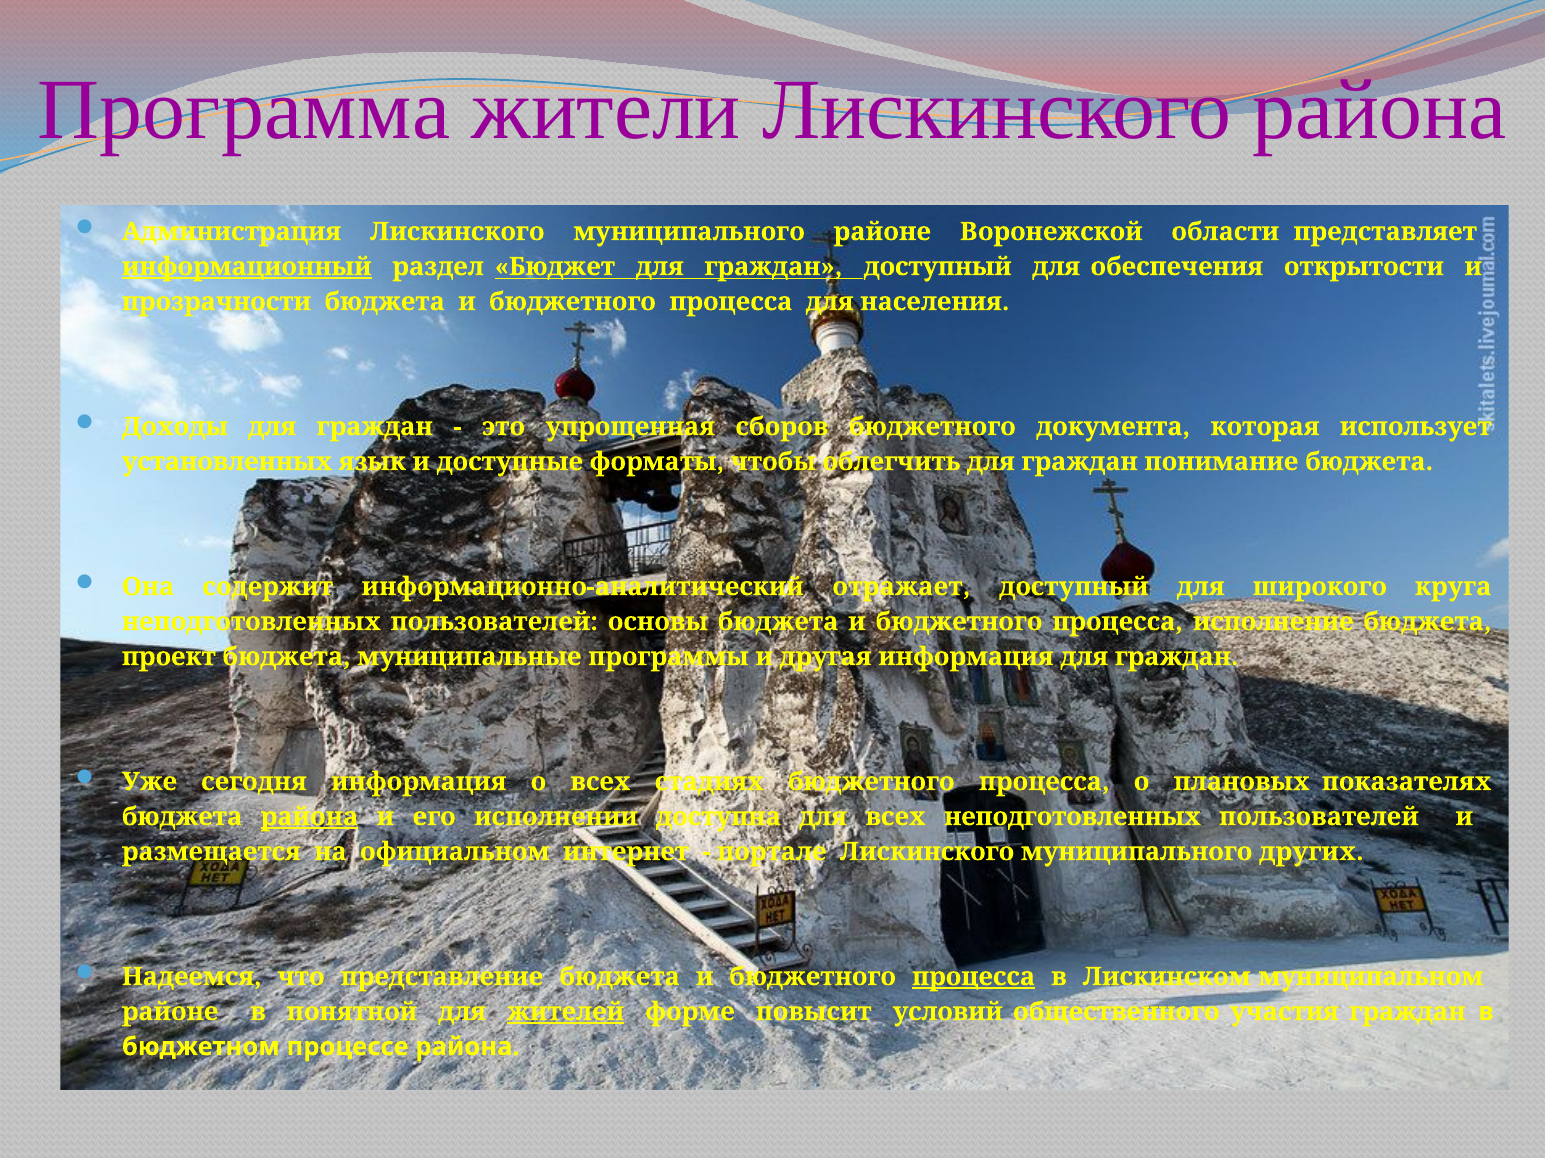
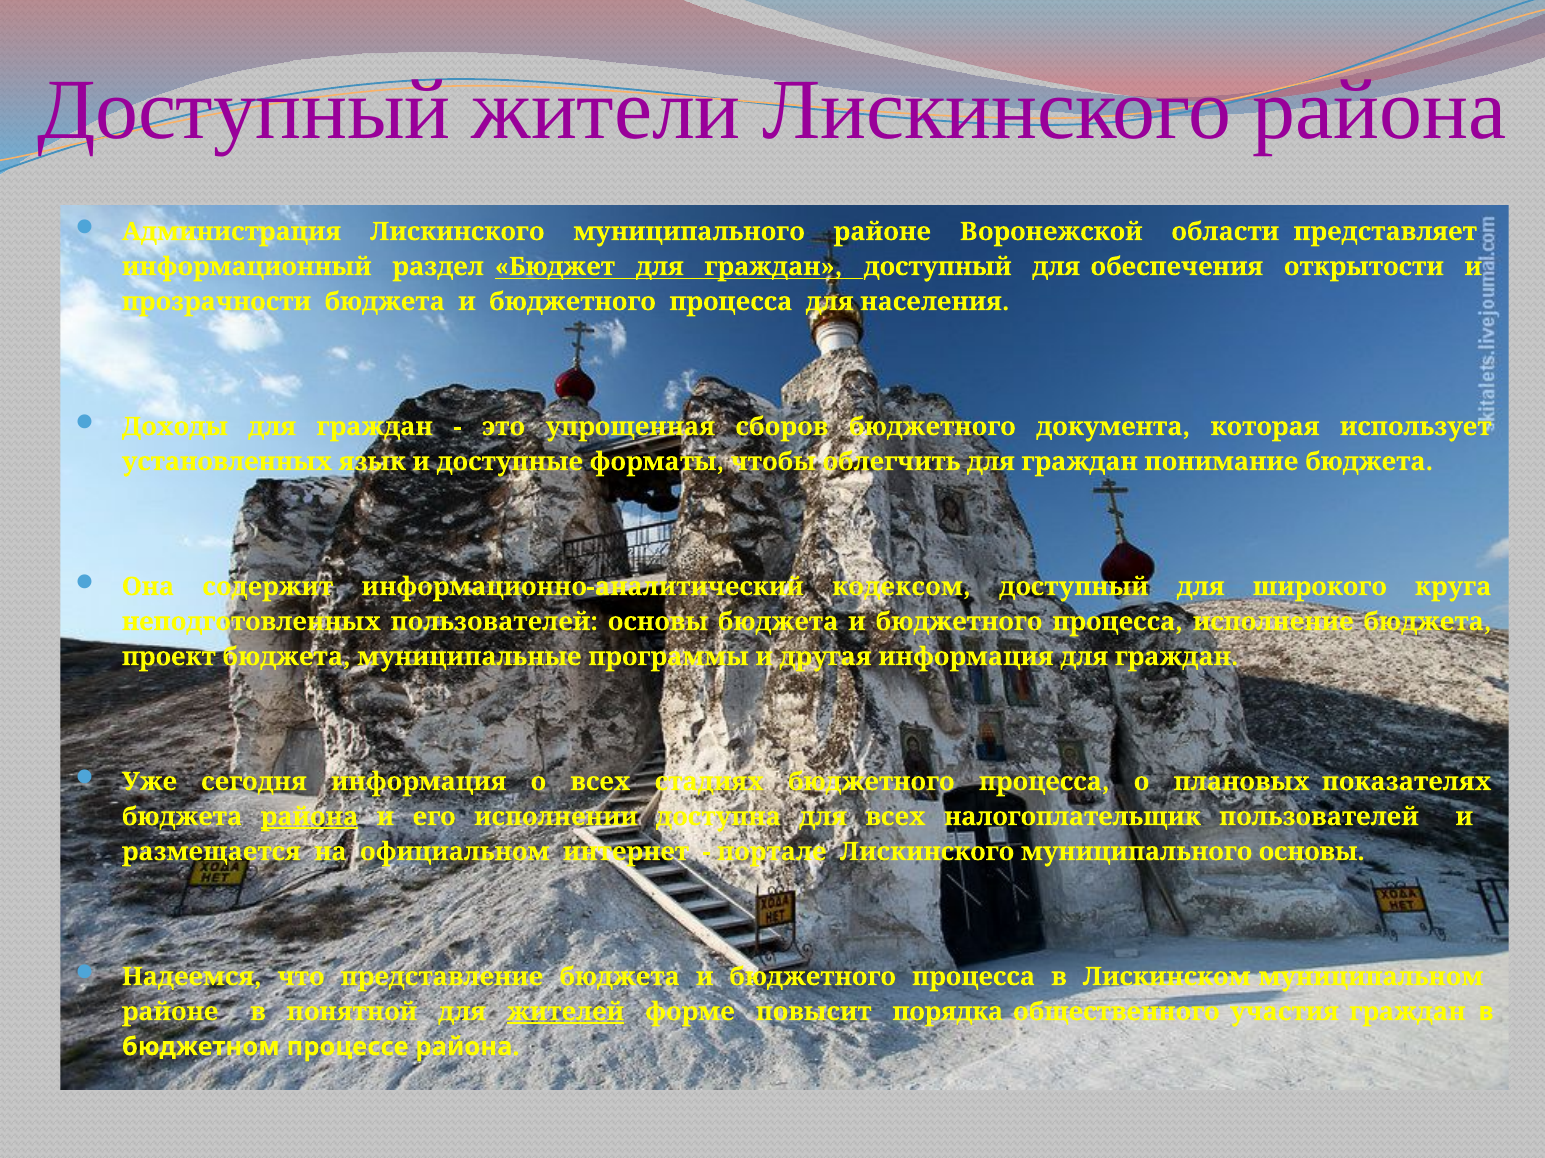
Программа: Программа -> Доступный (244, 110)
информационный underline: present -> none (247, 267)
отражает: отражает -> кодексом (901, 587)
всех неподготовленных: неподготовленных -> налогоплательщик (1072, 817)
муниципального других: других -> основы (1312, 852)
процесса underline: present -> none (974, 977)
условий: условий -> порядка (948, 1012)
